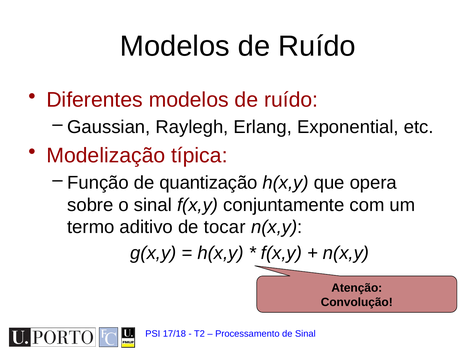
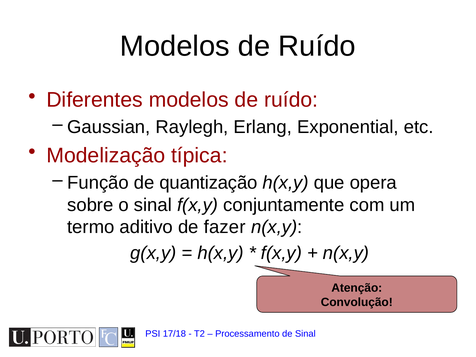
tocar: tocar -> fazer (225, 227)
